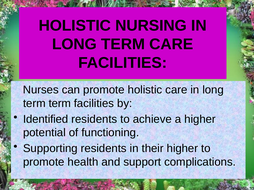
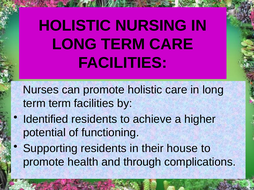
their higher: higher -> house (182, 149)
support: support -> through (142, 162)
